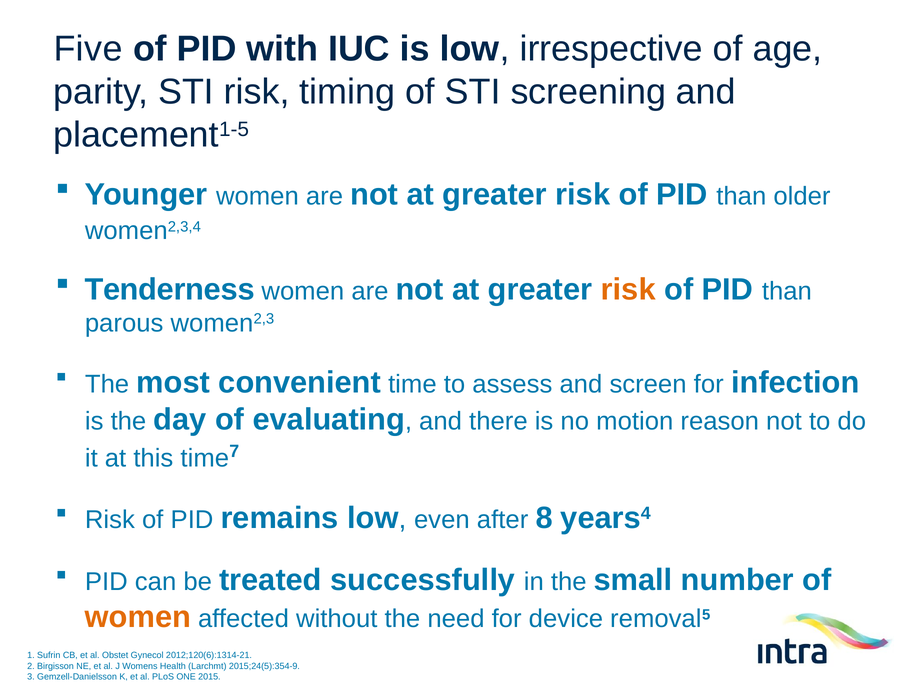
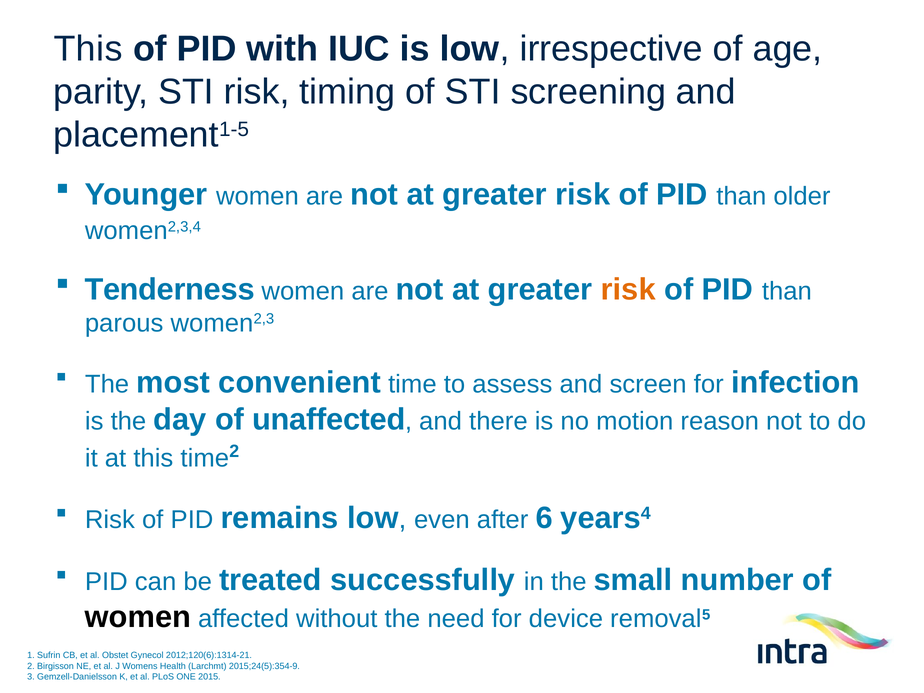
Five: Five -> This (88, 49)
evaluating: evaluating -> unaffected (329, 419)
time 7: 7 -> 2 (234, 451)
8: 8 -> 6 (544, 518)
women colour: orange -> black (138, 617)
